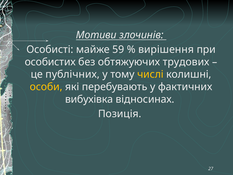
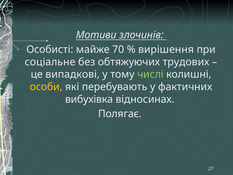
59: 59 -> 70 (118, 49)
особистих: особистих -> соціальне (50, 62)
публічних: публічних -> випадкові (73, 74)
числі colour: yellow -> light green (150, 74)
Позиція: Позиція -> Полягає (120, 114)
